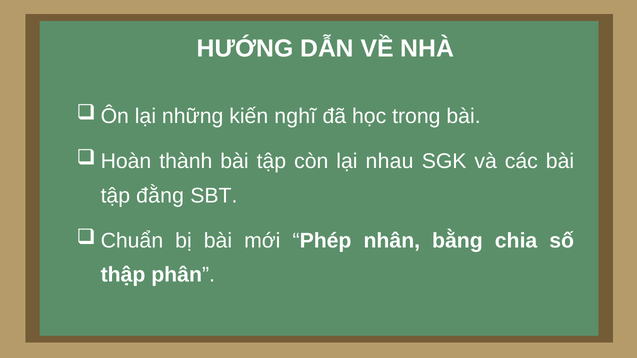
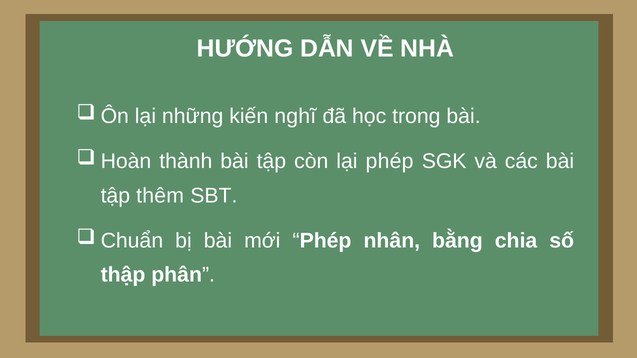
lại nhau: nhau -> phép (390, 161)
đằng: đằng -> thêm (160, 196)
